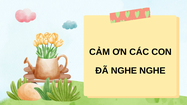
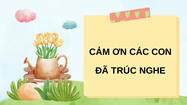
ĐÃ NGHE: NGHE -> TRÚC (124, 71)
